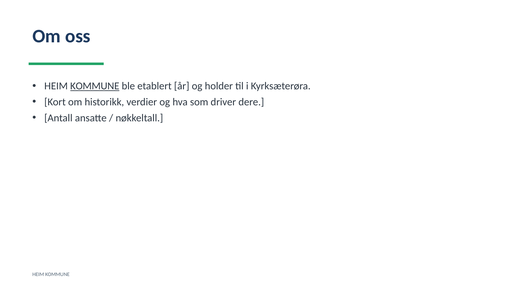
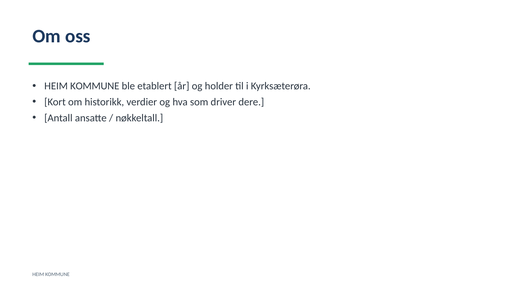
KOMMUNE underline: present -> none (95, 86)
